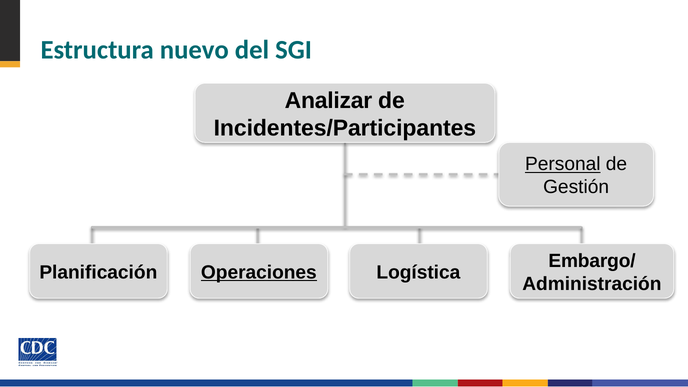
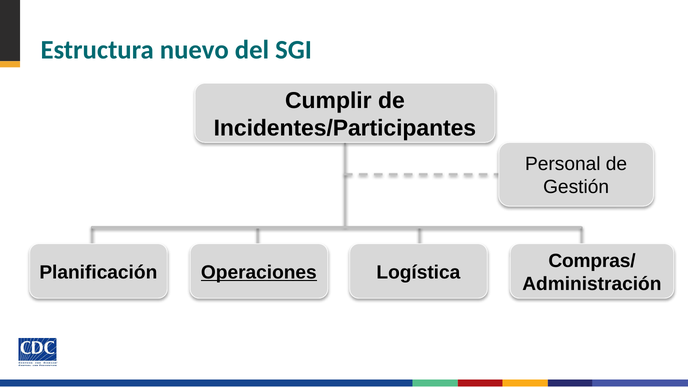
Analizar: Analizar -> Cumplir (328, 101)
Personal underline: present -> none (563, 164)
Embargo/: Embargo/ -> Compras/ (592, 261)
